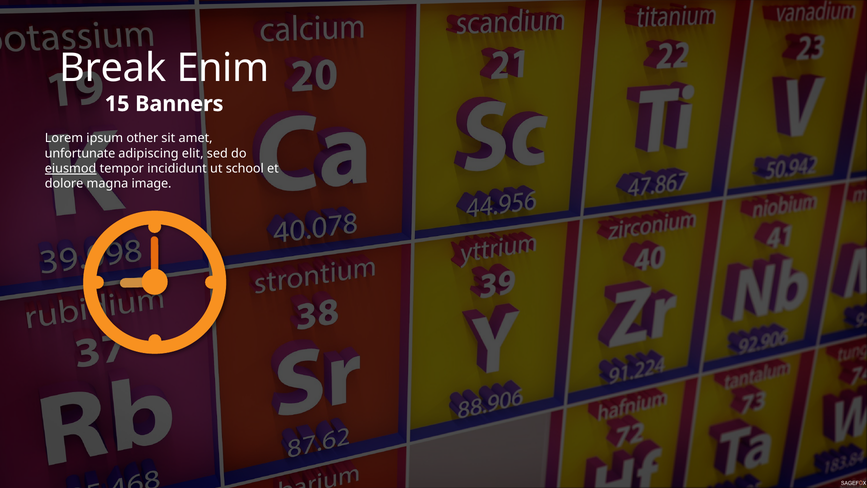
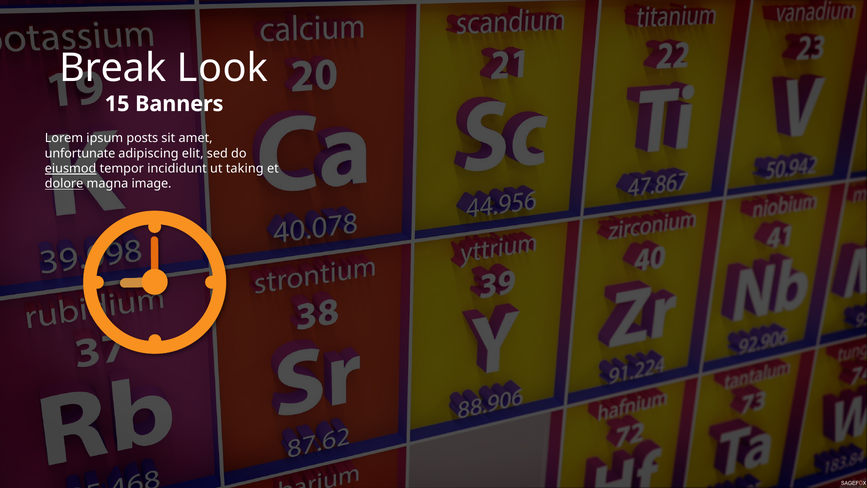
Enim: Enim -> Look (223, 68)
other: other -> posts (142, 138)
school: school -> taking (245, 168)
dolore underline: none -> present (64, 184)
